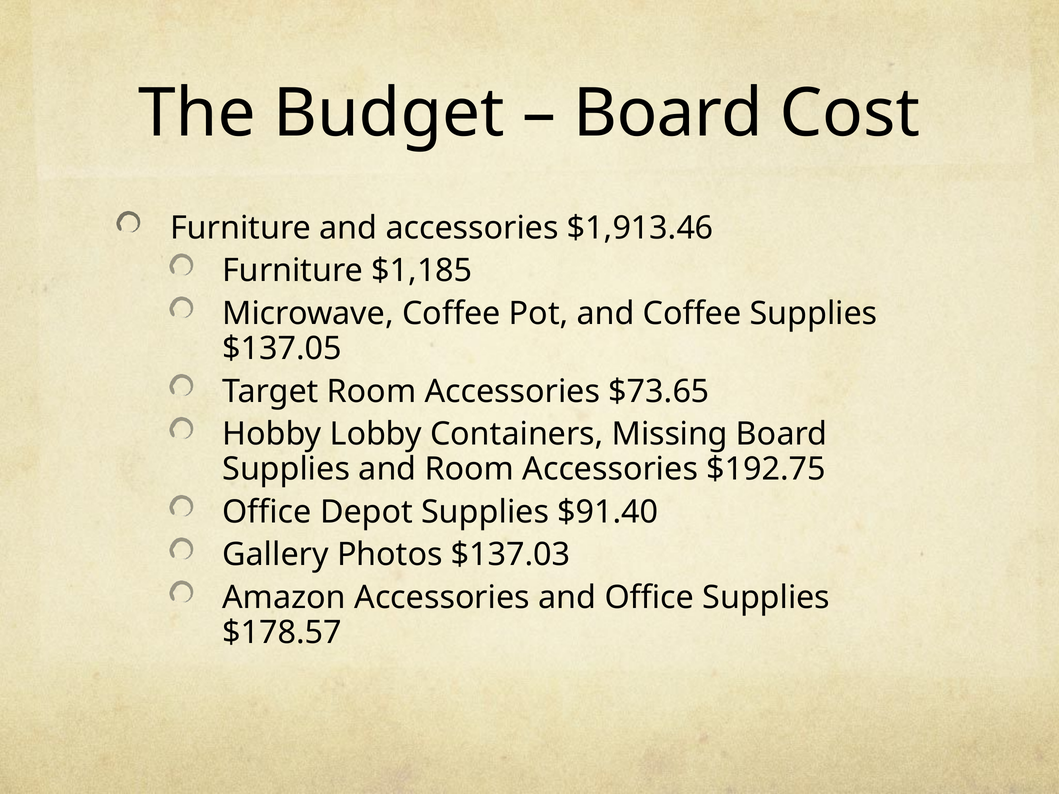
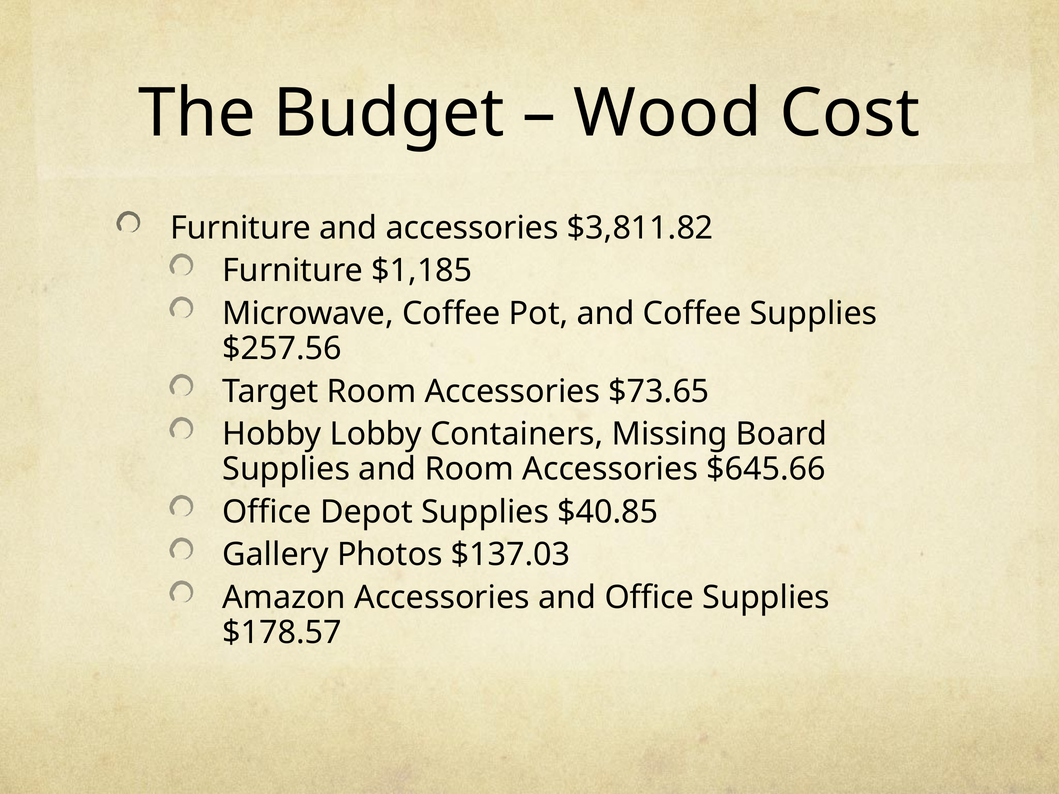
Board: Board -> Wood (668, 113)
$1,913.46: $1,913.46 -> $3,811.82 (640, 228)
$137.05: $137.05 -> $257.56 (282, 349)
$192.75: $192.75 -> $645.66 (766, 469)
$91.40: $91.40 -> $40.85 (608, 512)
